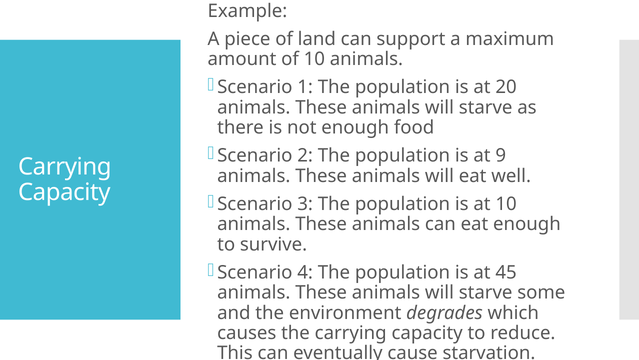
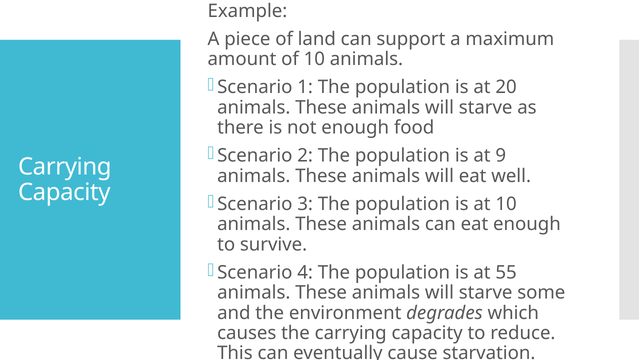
45: 45 -> 55 (506, 272)
